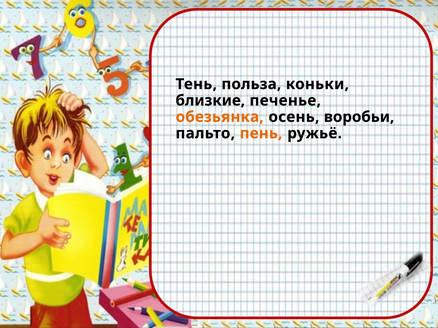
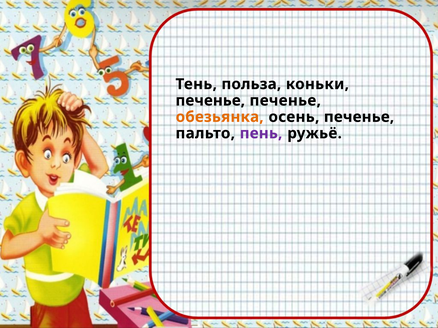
близкие: близкие -> печенье (210, 101)
осень воробьи: воробьи -> печенье (359, 117)
пень colour: orange -> purple (261, 133)
